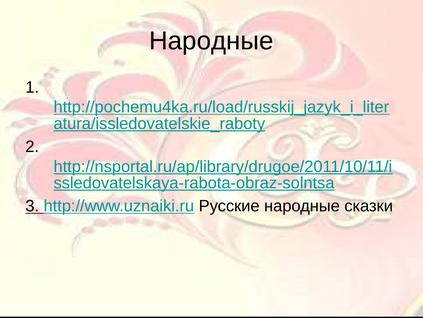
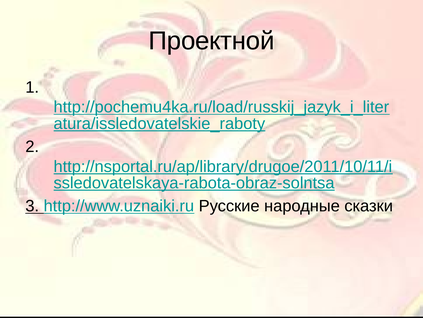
Народные: Народные -> Проектной (212, 41)
